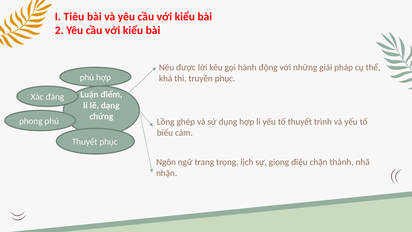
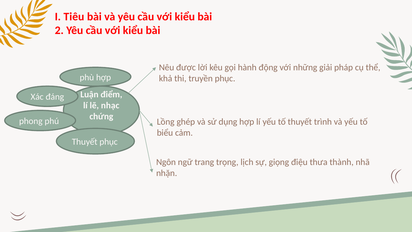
dạng: dạng -> nhạc (110, 105)
chặn: chặn -> thưa (319, 162)
